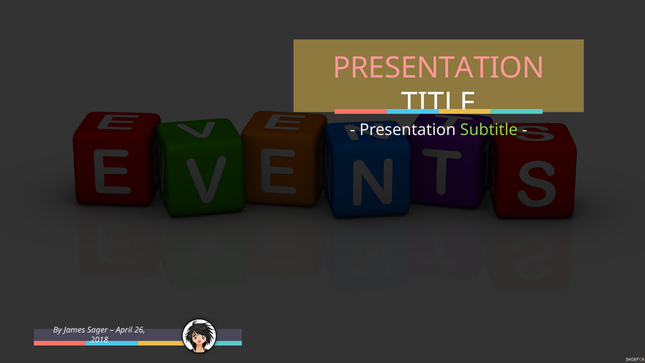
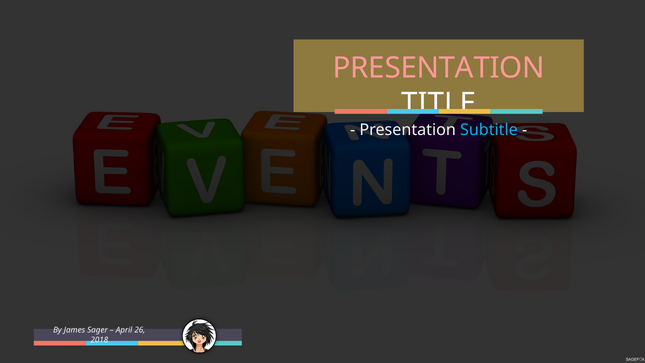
Subtitle colour: light green -> light blue (489, 130)
